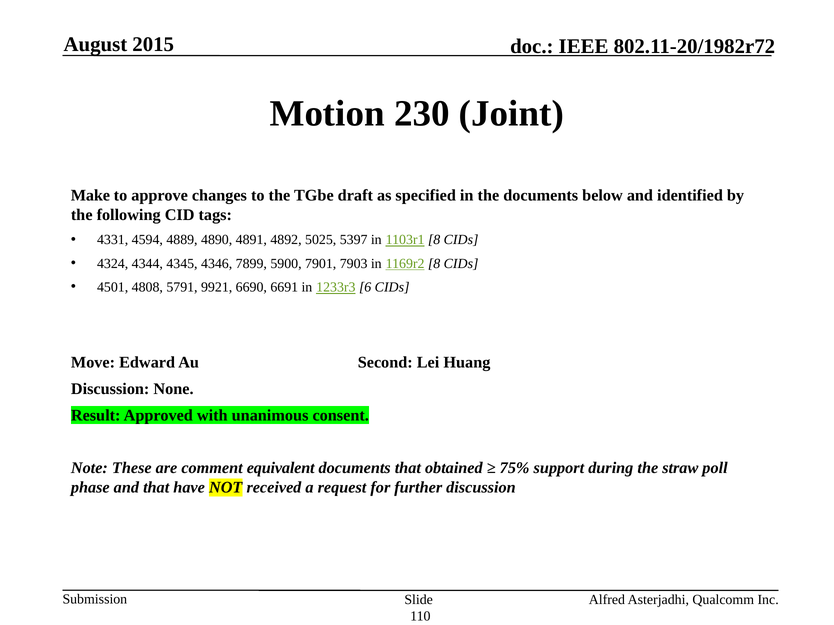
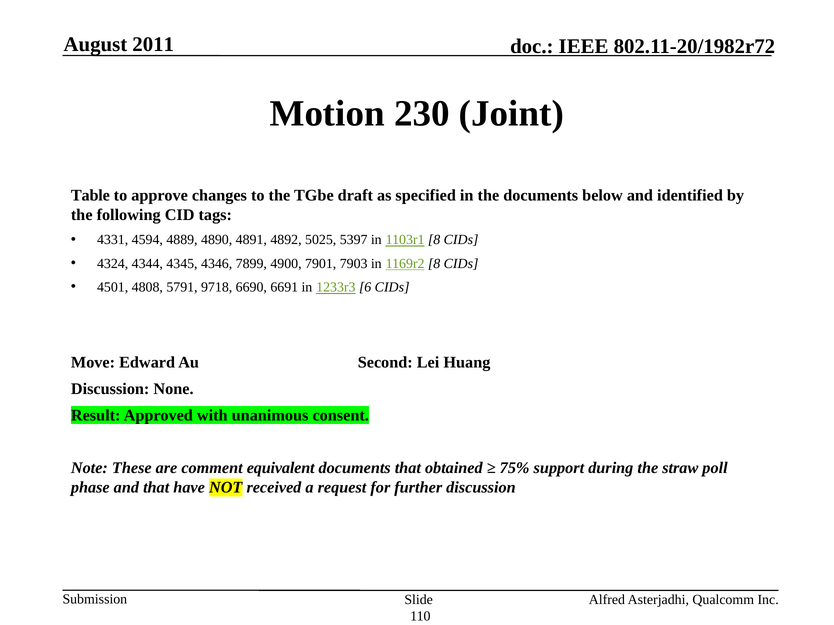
2015: 2015 -> 2011 (153, 44)
Make: Make -> Table (90, 196)
5900: 5900 -> 4900 (286, 264)
9921: 9921 -> 9718 (217, 287)
